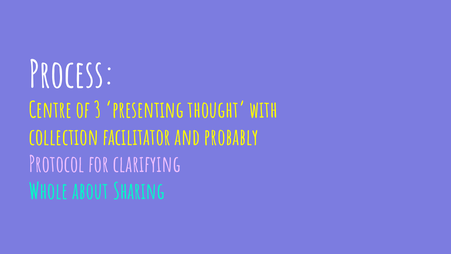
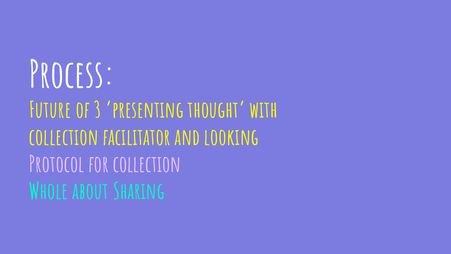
Centre: Centre -> Future (50, 110)
probably: probably -> looking (231, 137)
for clarifying: clarifying -> collection (147, 164)
